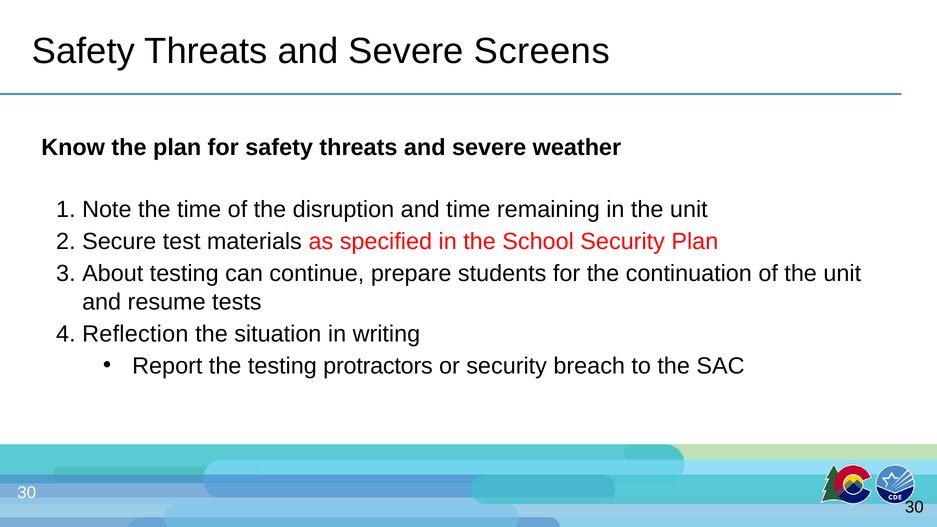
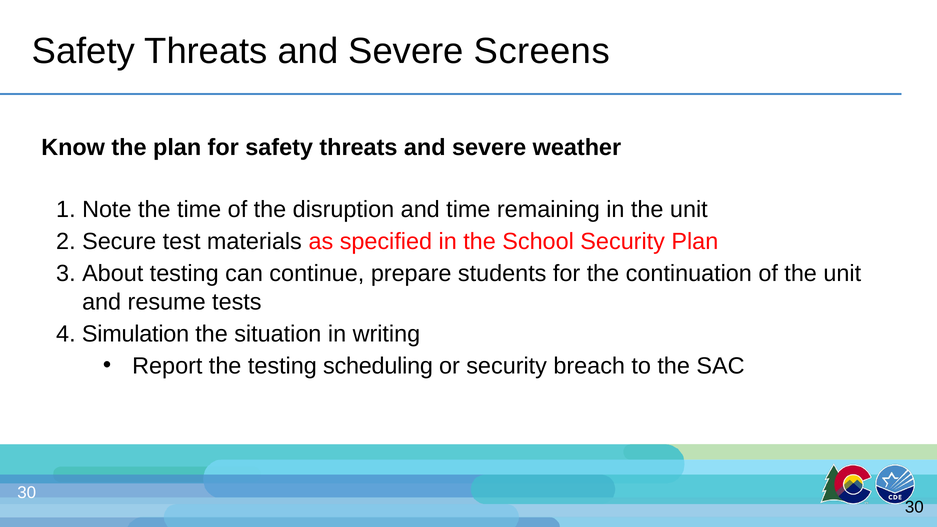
Reflection: Reflection -> Simulation (136, 334)
protractors: protractors -> scheduling (378, 366)
